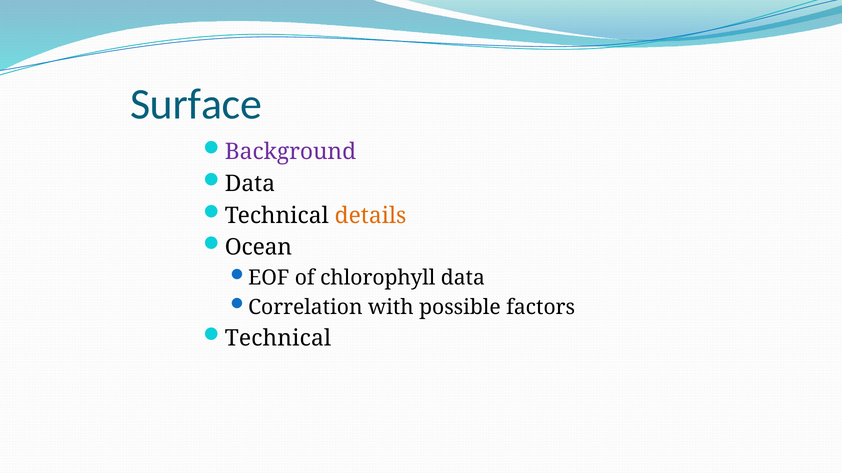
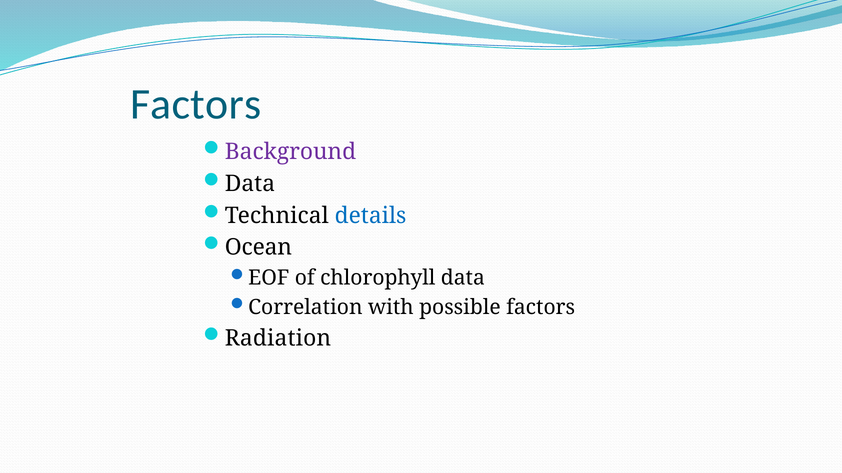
Surface: Surface -> Factors (196, 104)
details colour: orange -> blue (371, 216)
Technical: Technical -> Radiation (278, 339)
